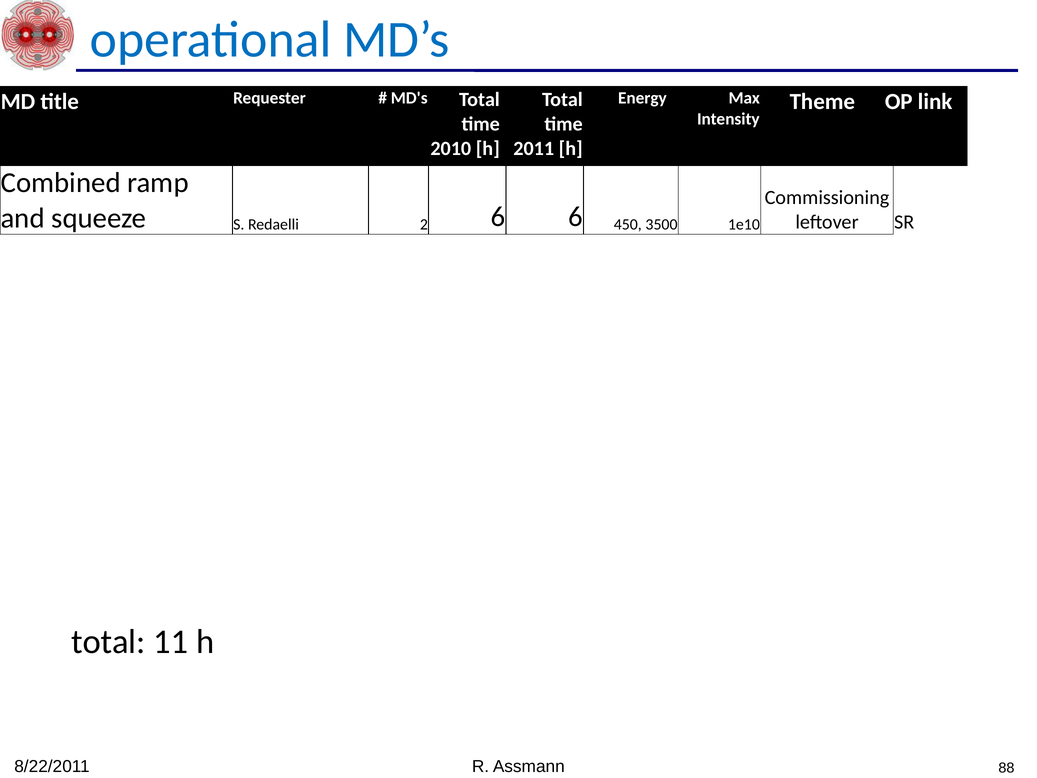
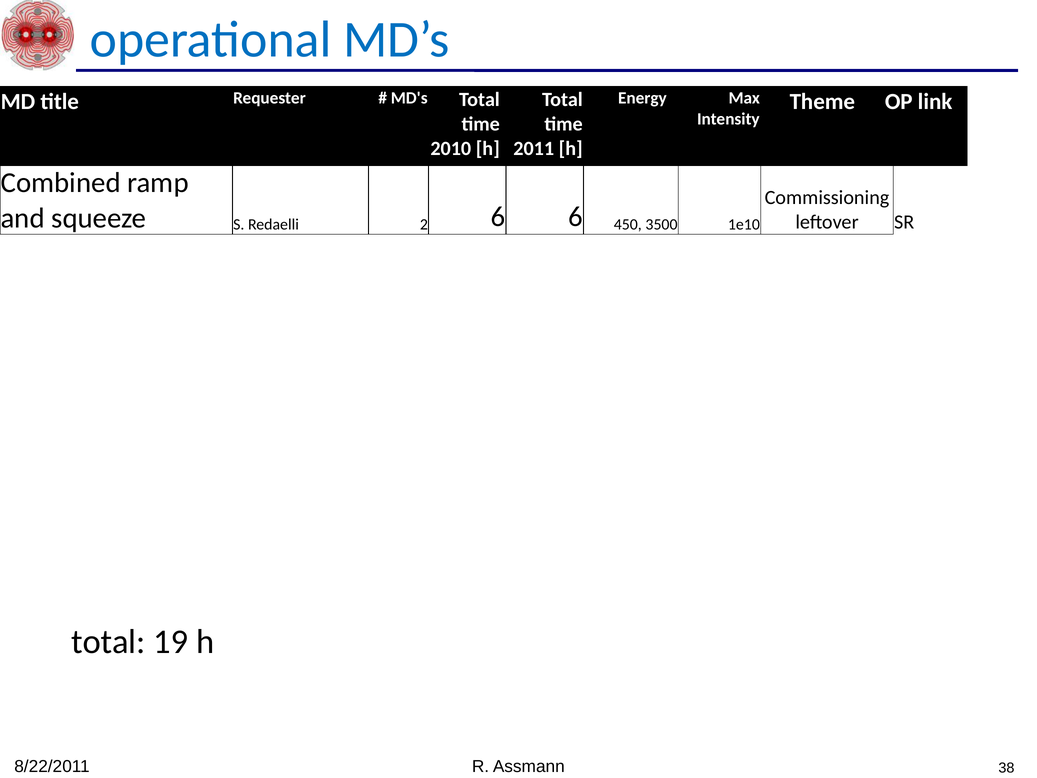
11: 11 -> 19 (171, 642)
88: 88 -> 38 (1007, 768)
